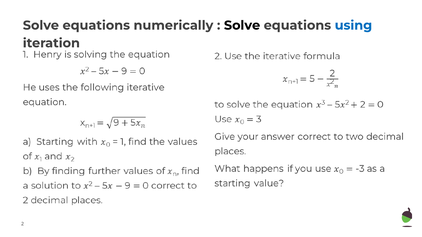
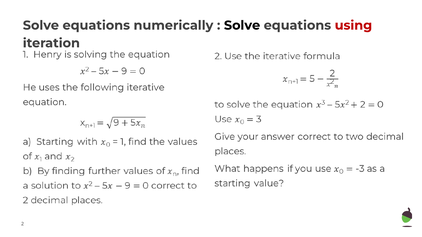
using colour: blue -> red (353, 25)
